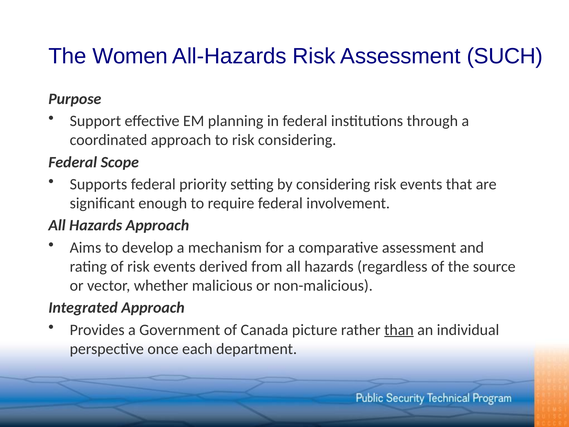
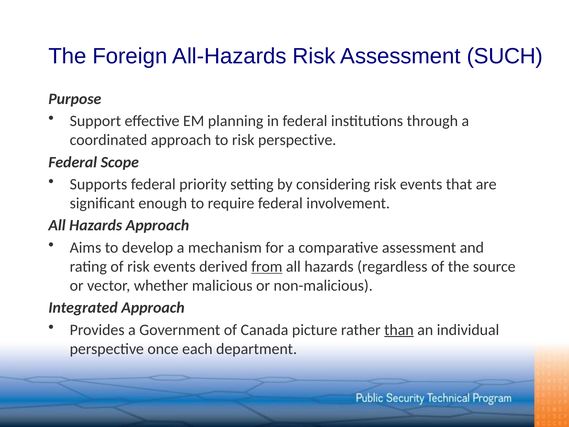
Women: Women -> Foreign (130, 56)
risk considering: considering -> perspective (297, 140)
from underline: none -> present (267, 266)
